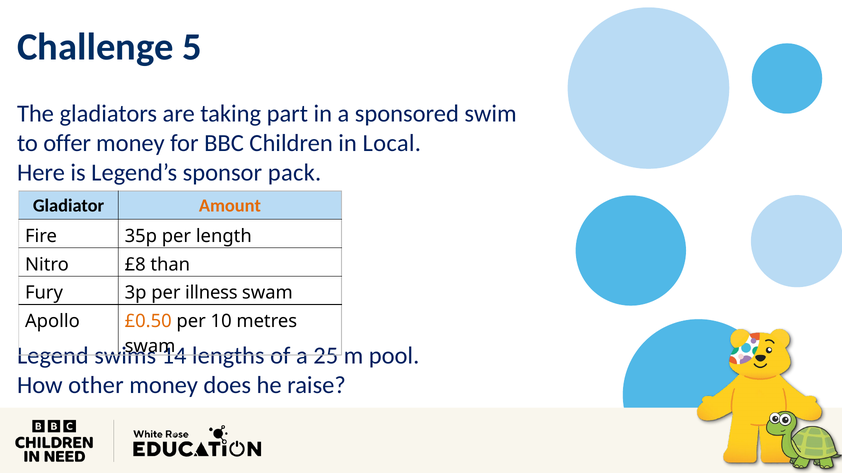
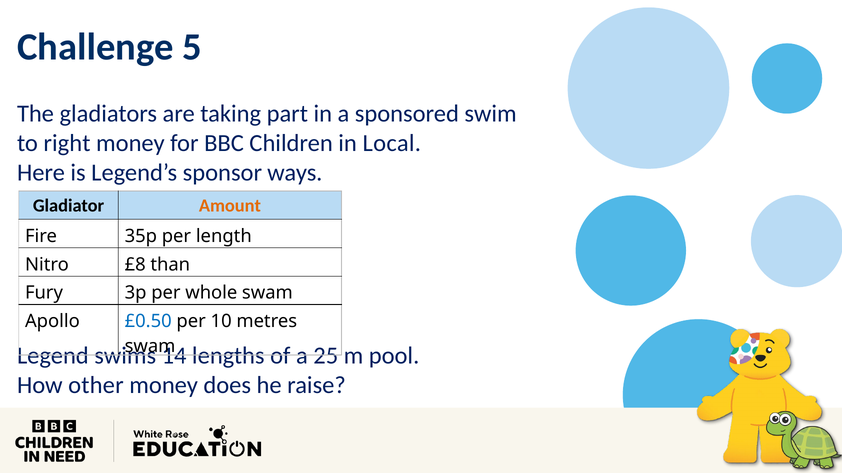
offer: offer -> right (67, 143)
pack: pack -> ways (295, 173)
illness: illness -> whole (211, 293)
£0.50 colour: orange -> blue (148, 322)
